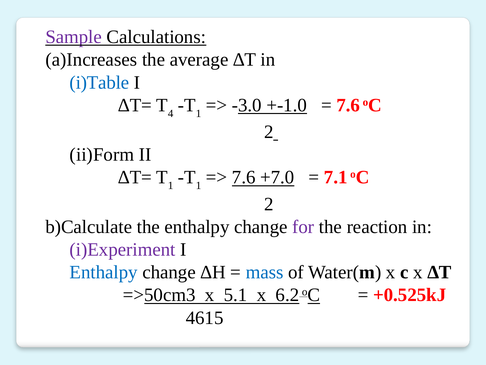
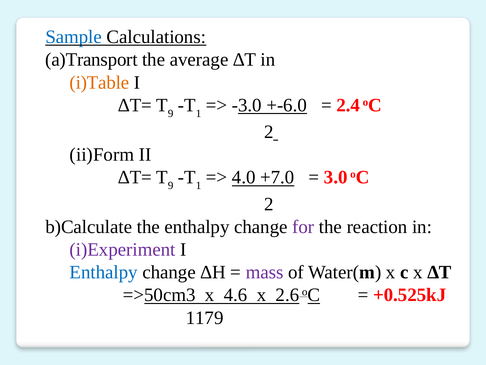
Sample colour: purple -> blue (74, 37)
a)Increases: a)Increases -> a)Transport (91, 60)
i)Table colour: blue -> orange (99, 82)
4: 4 -> 9 (171, 113)
+-1.0: +-1.0 -> +-6.0 (287, 105)
7.6: 7.6 -> 2.4 (348, 105)
1: 1 -> 9 (171, 185)
7.6: 7.6 -> 4.0 (244, 177)
7.1: 7.1 -> 3.0 (336, 177)
mass colour: blue -> purple (265, 272)
5.1: 5.1 -> 4.6 (236, 295)
6.2: 6.2 -> 2.6 (287, 295)
4615: 4615 -> 1179 (205, 317)
